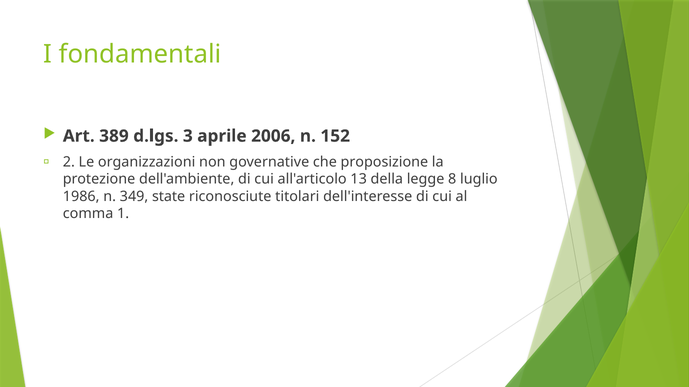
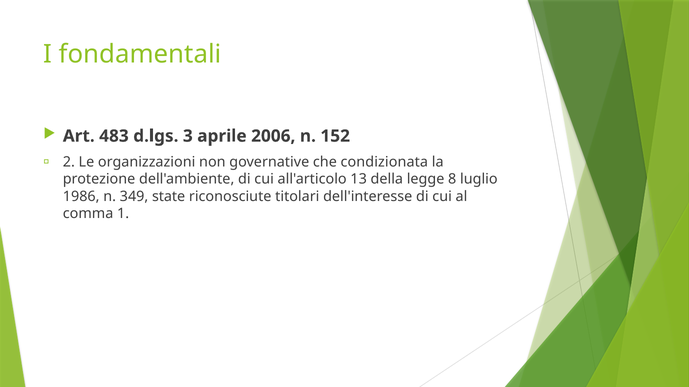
389: 389 -> 483 (114, 136)
proposizione: proposizione -> condizionata (384, 162)
